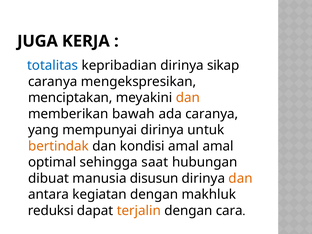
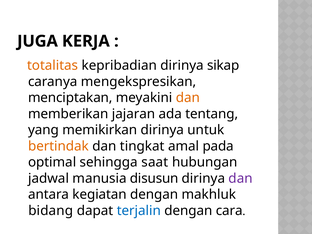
totalitas colour: blue -> orange (53, 65)
bawah: bawah -> jajaran (134, 114)
ada caranya: caranya -> tentang (212, 114)
mempunyai: mempunyai -> memikirkan (100, 130)
kondisi: kondisi -> tingkat (142, 146)
amal amal: amal -> pada (218, 146)
dibuat: dibuat -> jadwal (49, 178)
dan colour: orange -> purple (241, 178)
reduksi: reduksi -> bidang (51, 211)
terjalin colour: orange -> blue (139, 211)
